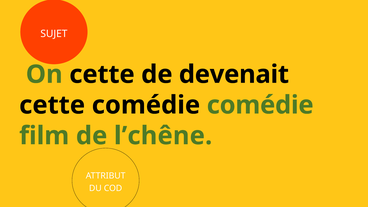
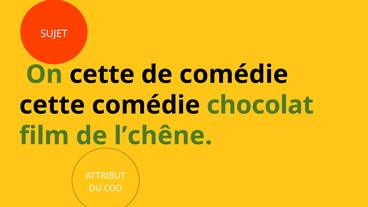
de devenait: devenait -> comédie (234, 74)
comédie comédie: comédie -> chocolat (260, 105)
